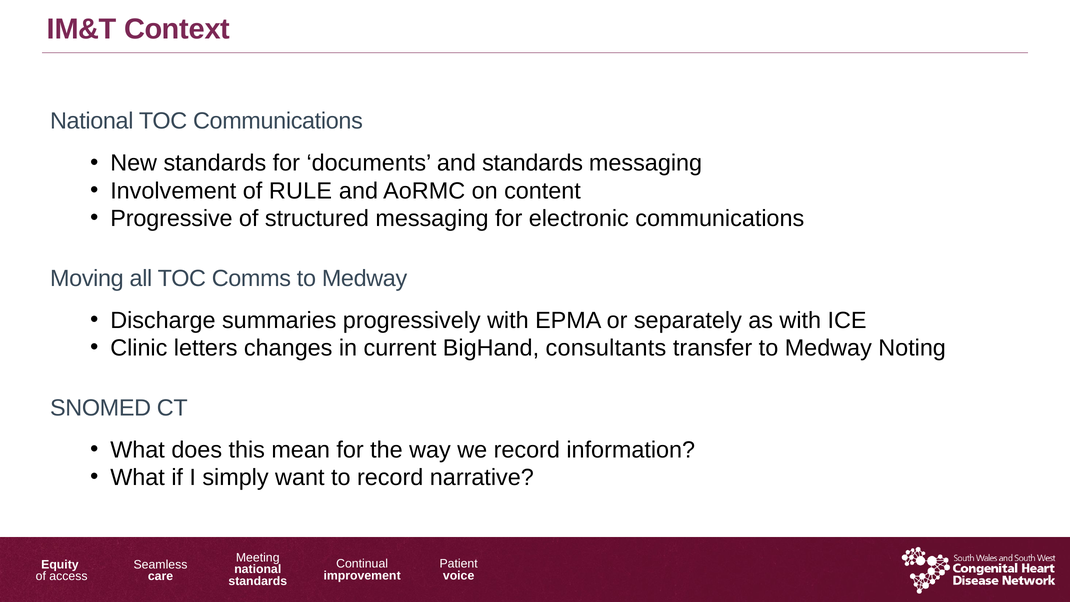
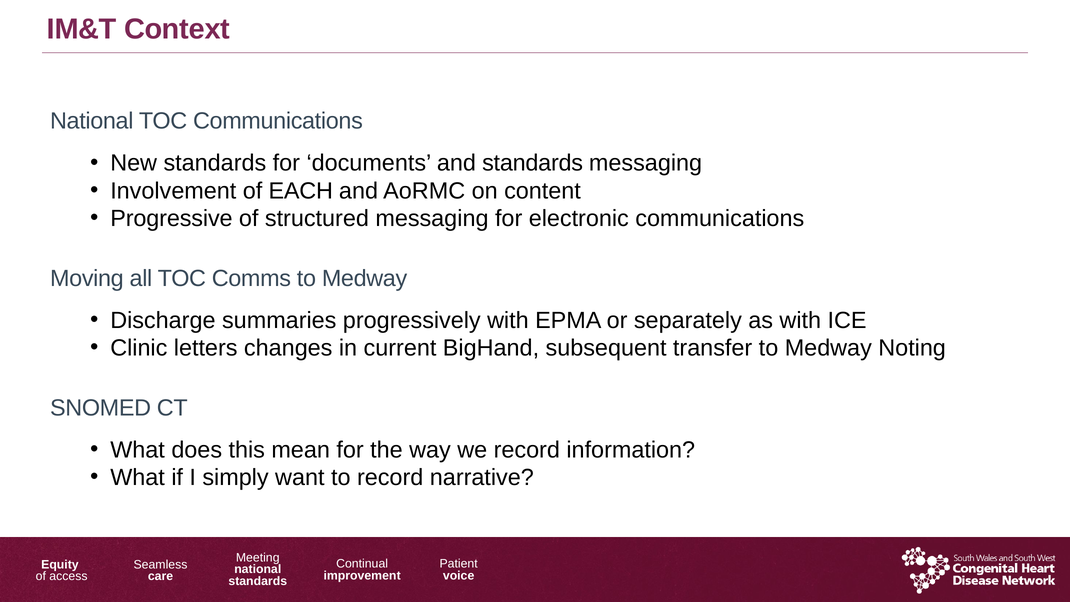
RULE: RULE -> EACH (301, 191)
consultants: consultants -> subsequent (606, 348)
